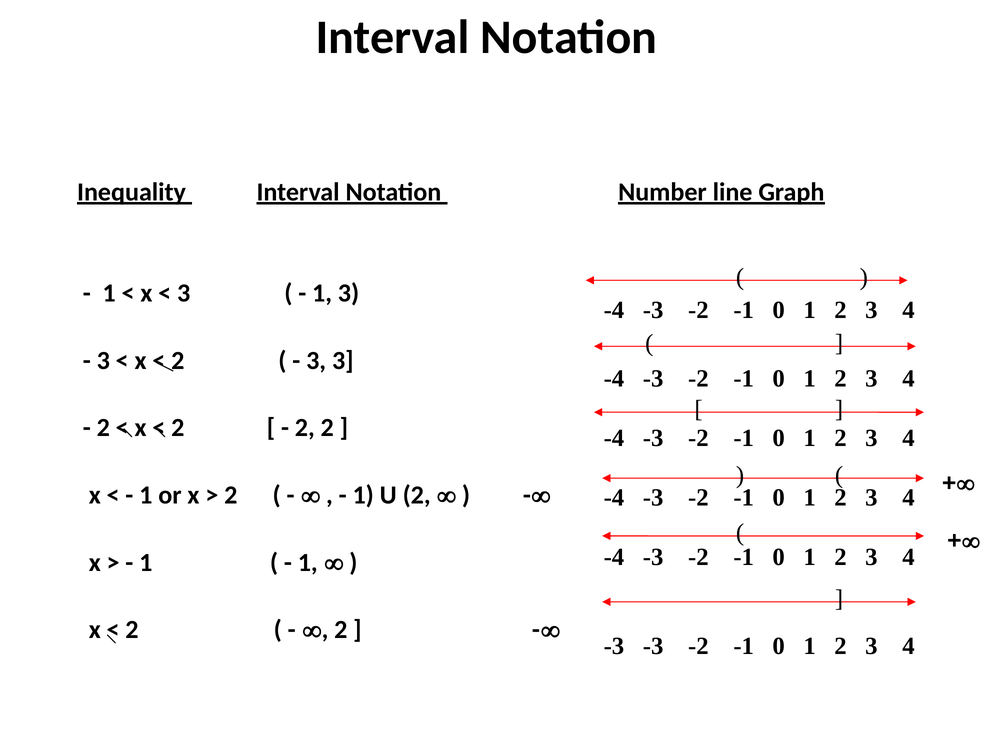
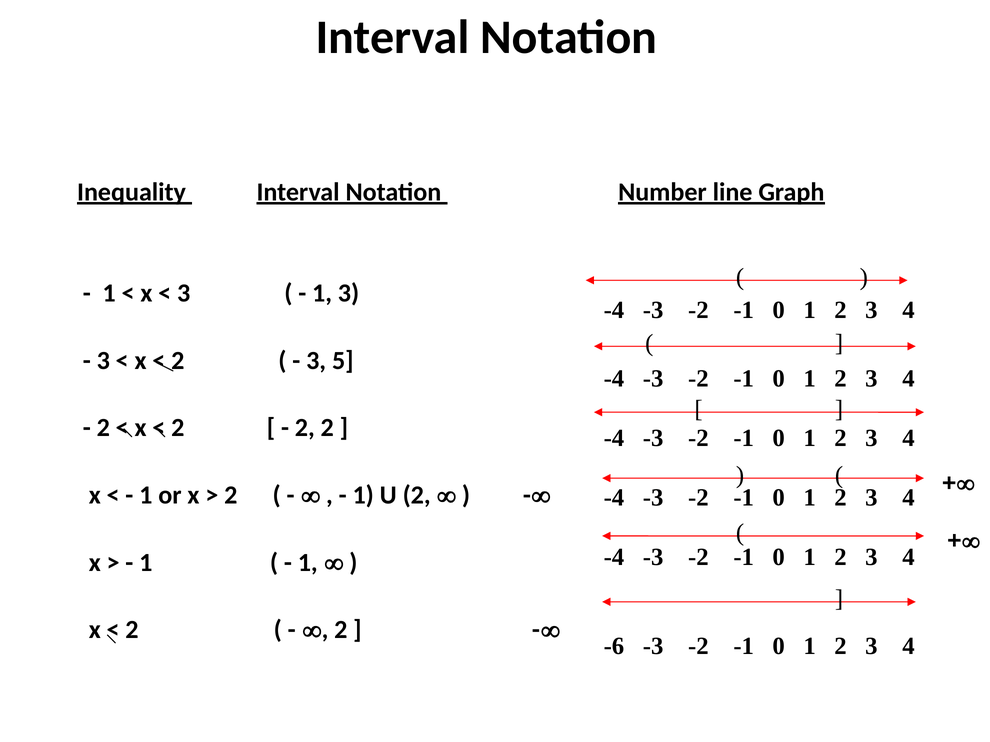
3 3: 3 -> 5 (343, 361)
-3: -3 -> -6 (614, 646)
